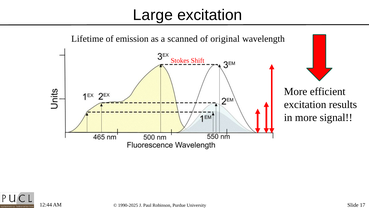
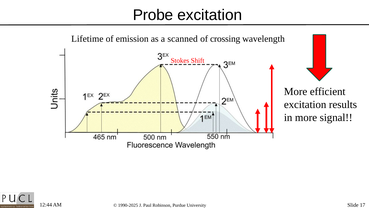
Large: Large -> Probe (153, 15)
original: original -> crossing (225, 39)
